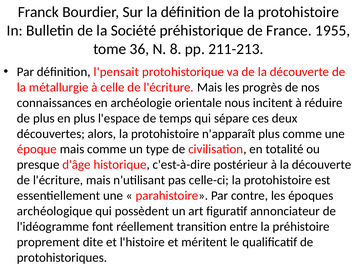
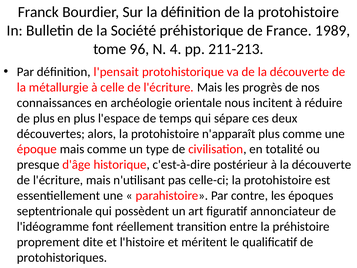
1955: 1955 -> 1989 (333, 31)
36: 36 -> 96 (139, 49)
8: 8 -> 4 (176, 49)
archéologique: archéologique -> septentrionale (55, 211)
